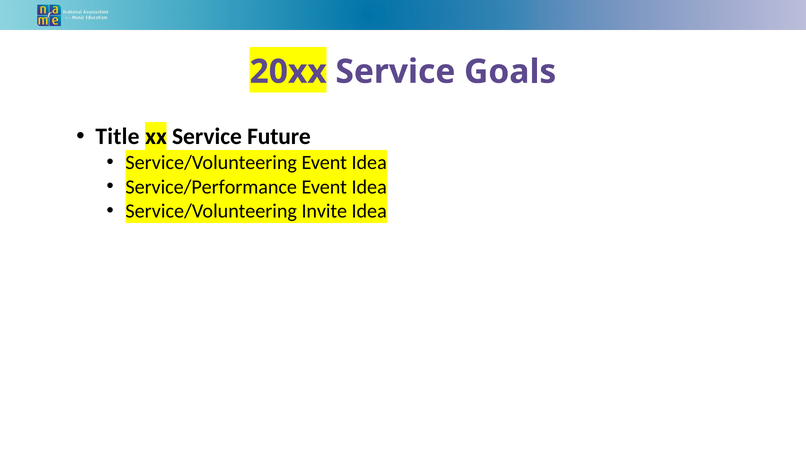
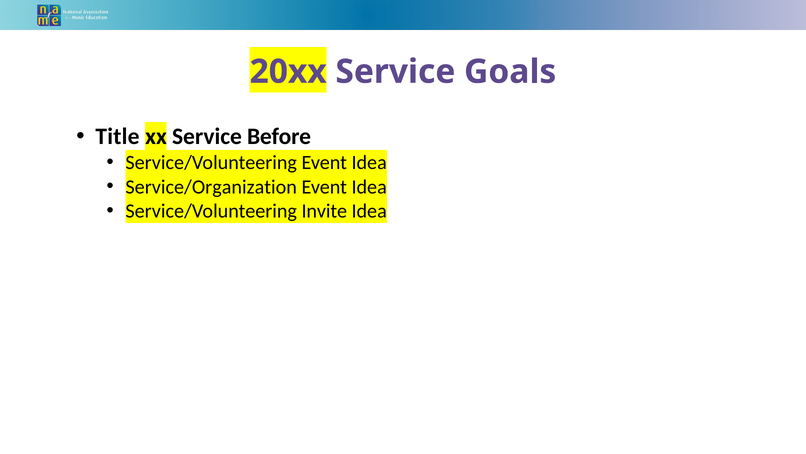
Future: Future -> Before (279, 137)
Service/Performance: Service/Performance -> Service/Organization (211, 187)
